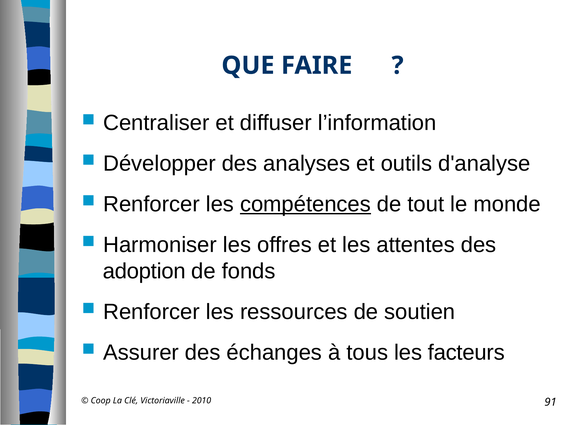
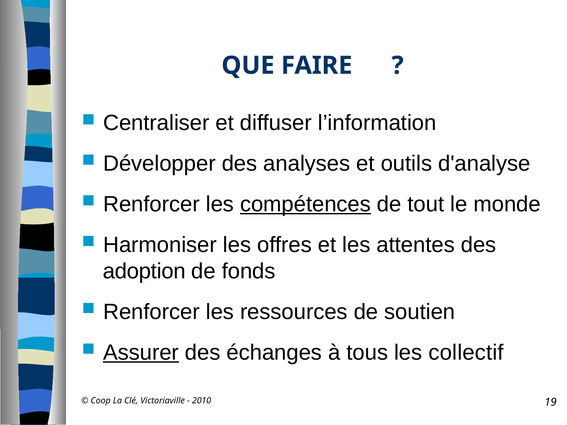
Assurer underline: none -> present (141, 353)
facteurs: facteurs -> collectif (466, 353)
91: 91 -> 19 (551, 402)
